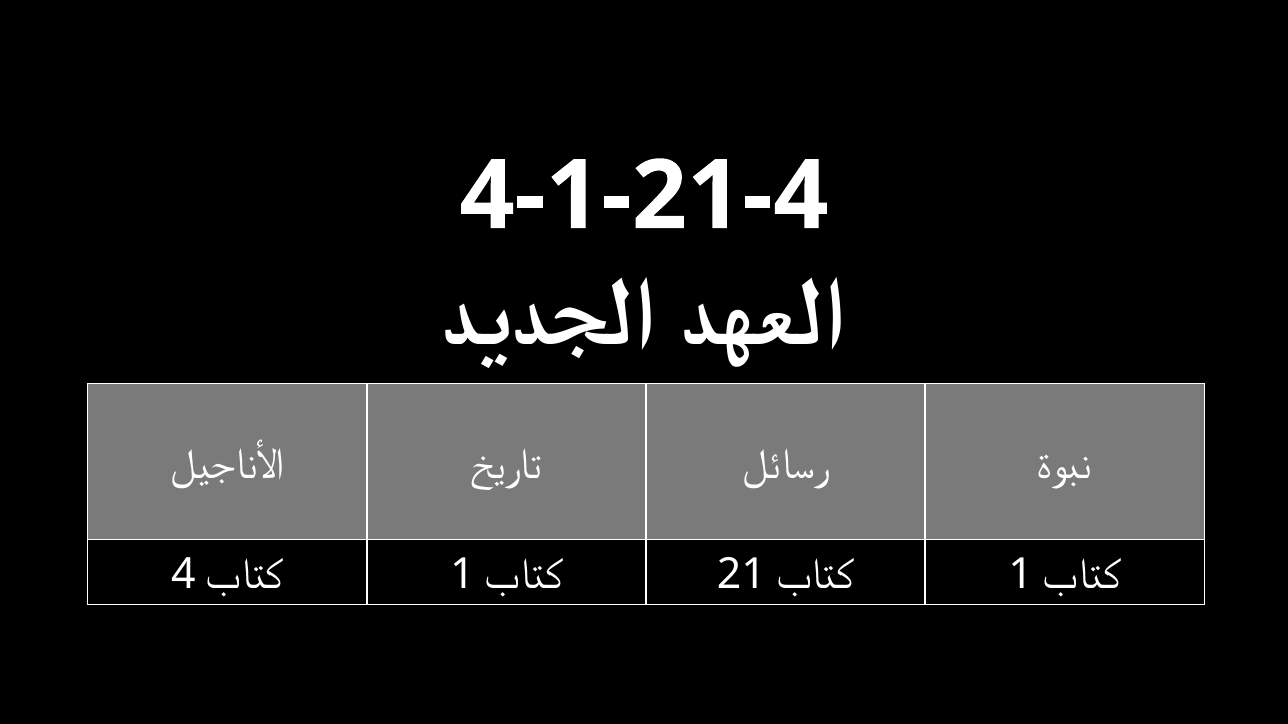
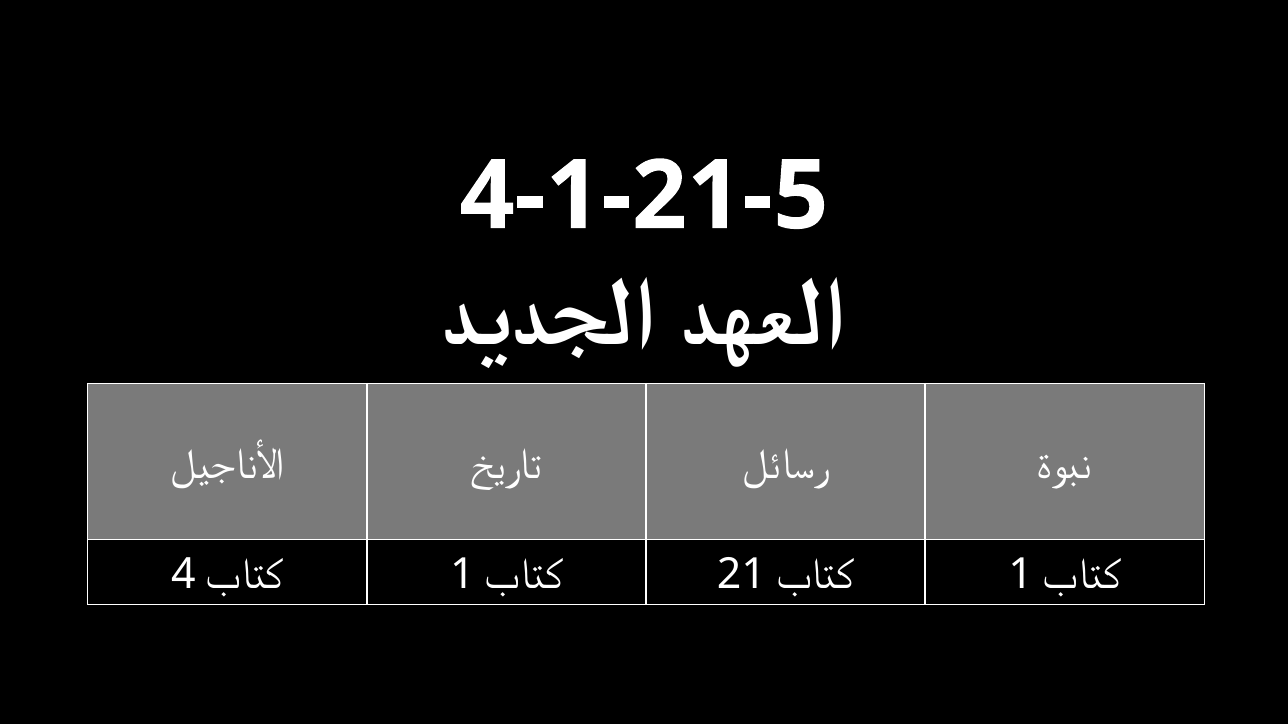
4-1-21-4: 4-1-21-4 -> 4-1-21-5 (644, 196)
